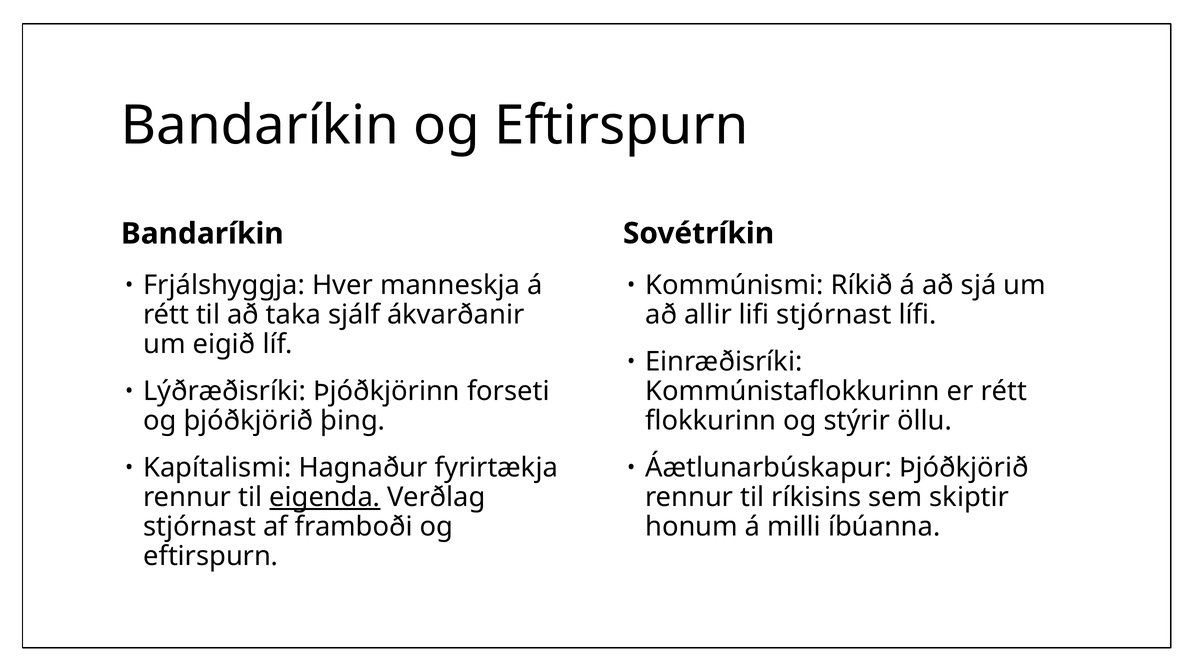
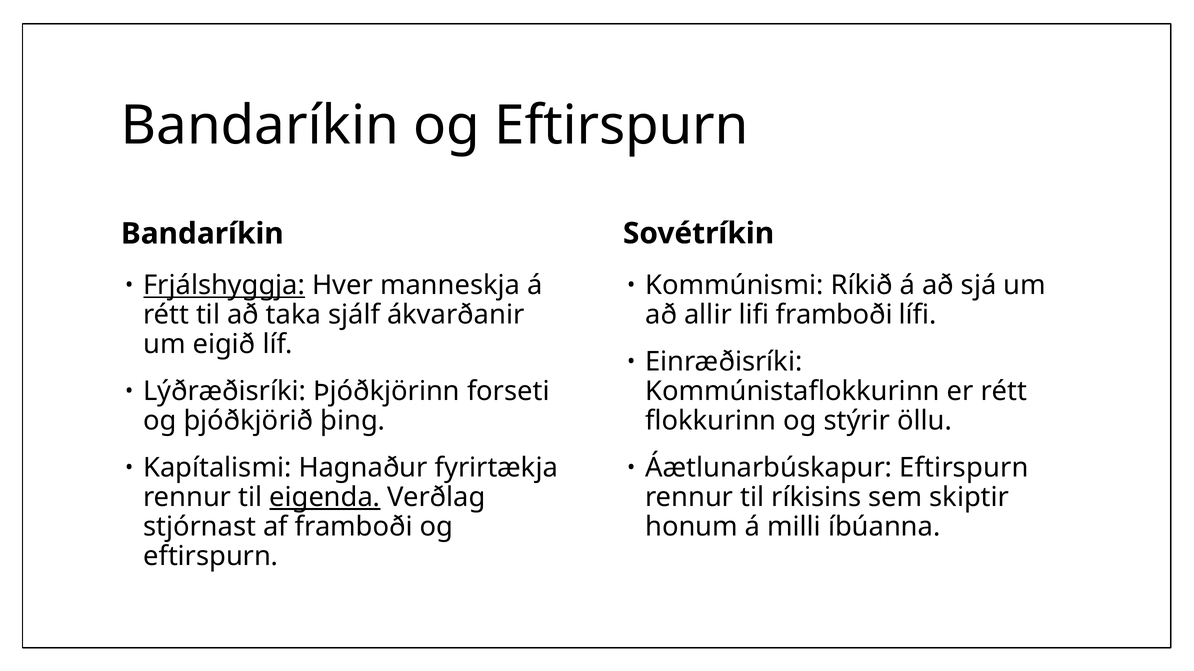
Frjálshyggja underline: none -> present (224, 286)
lifi stjórnast: stjórnast -> framboði (834, 315)
Áætlunarbúskapur Þjóðkjörið: Þjóðkjörið -> Eftirspurn (964, 468)
